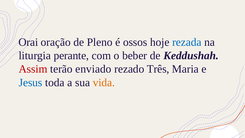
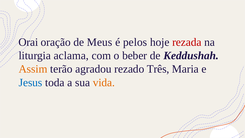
Pleno: Pleno -> Meus (100, 42)
ossos: ossos -> pelos (135, 42)
rezada colour: blue -> red (187, 42)
perante: perante -> aclama (71, 56)
Assim colour: red -> orange (33, 69)
enviado: enviado -> agradou (93, 69)
